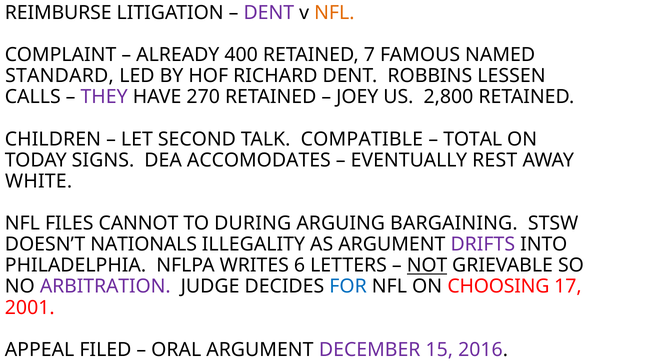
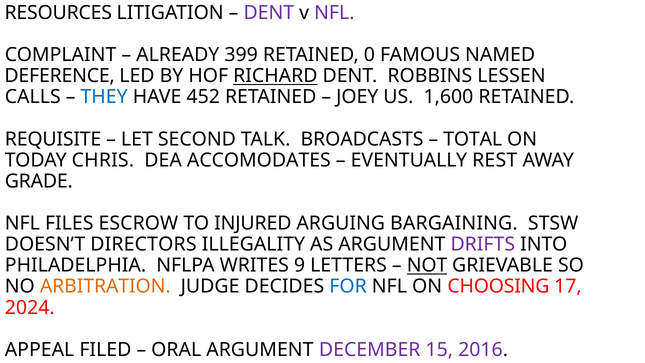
REIMBURSE: REIMBURSE -> RESOURCES (58, 13)
NFL colour: orange -> purple (334, 13)
400: 400 -> 399 (241, 55)
7: 7 -> 0 (369, 55)
STANDARD: STANDARD -> DEFERENCE (60, 76)
RICHARD underline: none -> present (275, 76)
THEY colour: purple -> blue (104, 97)
270: 270 -> 452 (203, 97)
2,800: 2,800 -> 1,600 (448, 97)
CHILDREN: CHILDREN -> REQUISITE (53, 139)
COMPATIBLE: COMPATIBLE -> BROADCASTS (362, 139)
SIGNS: SIGNS -> CHRIS (103, 160)
WHITE: WHITE -> GRADE (39, 181)
CANNOT: CANNOT -> ESCROW (138, 223)
DURING: DURING -> INJURED (253, 223)
NATIONALS: NATIONALS -> DIRECTORS (143, 244)
6: 6 -> 9 (300, 265)
ARBITRATION colour: purple -> orange (105, 286)
2001: 2001 -> 2024 (30, 307)
